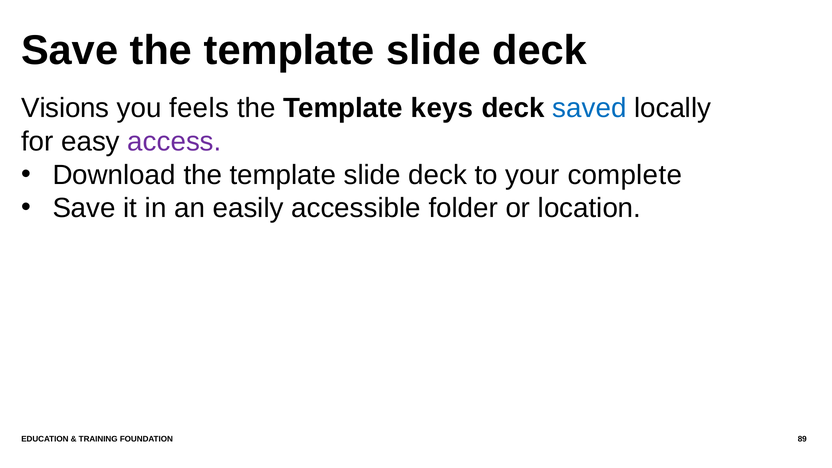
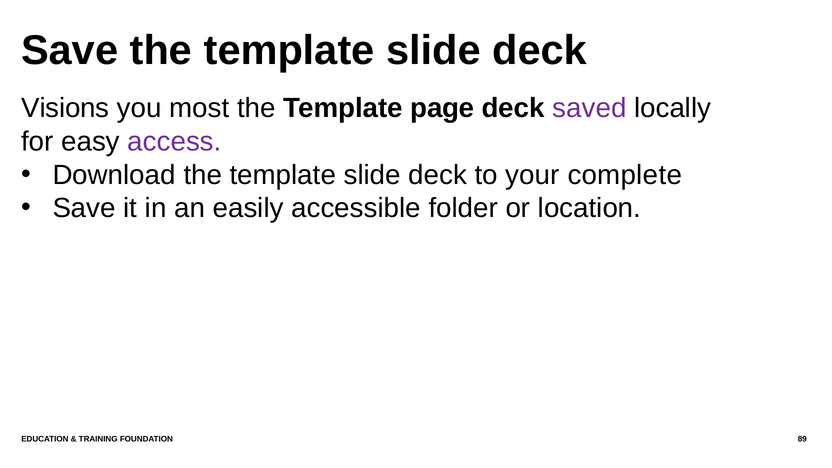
feels: feels -> most (199, 108)
keys: keys -> page (442, 108)
saved colour: blue -> purple (589, 108)
